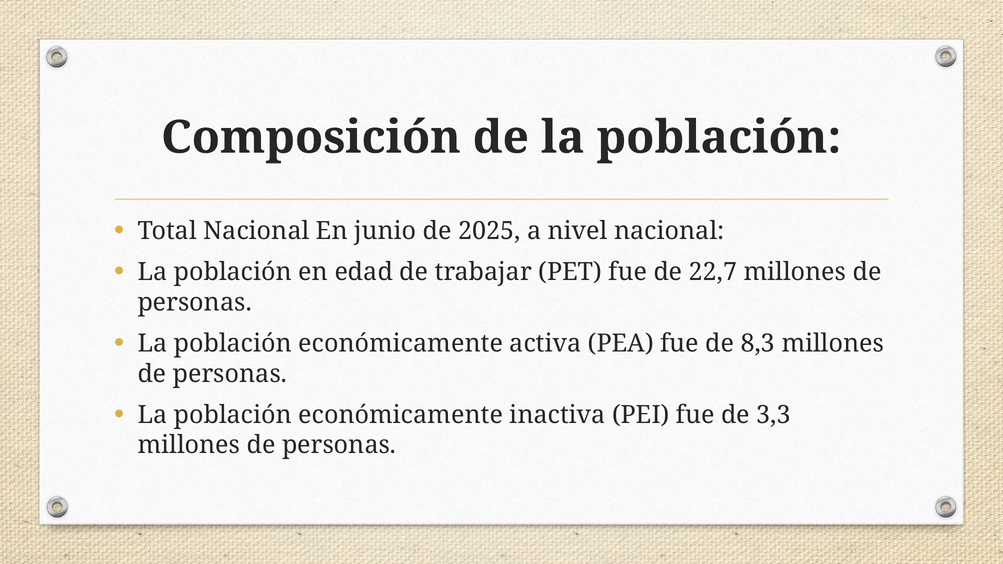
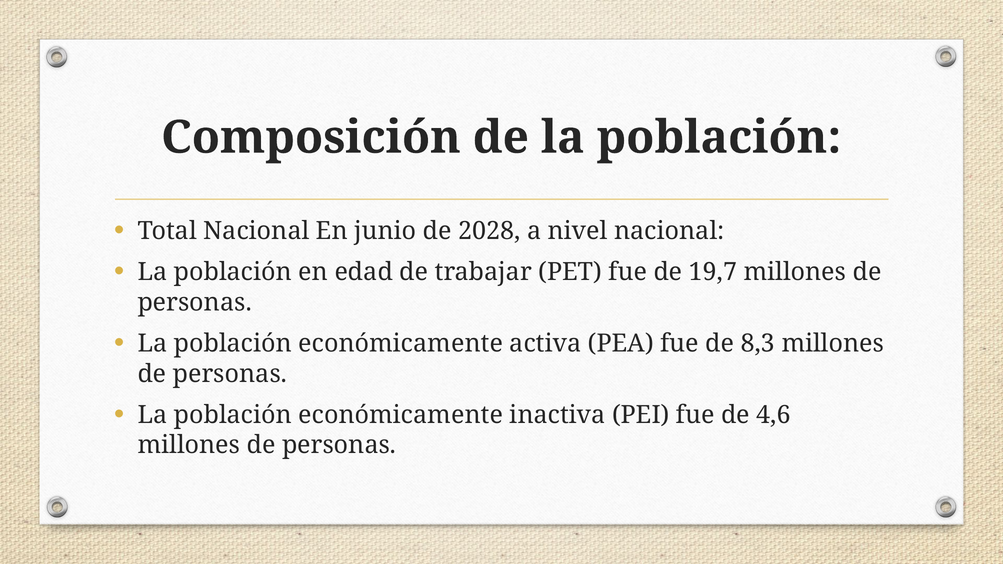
2025: 2025 -> 2028 (489, 231)
22,7: 22,7 -> 19,7 (713, 272)
3,3: 3,3 -> 4,6 (774, 415)
